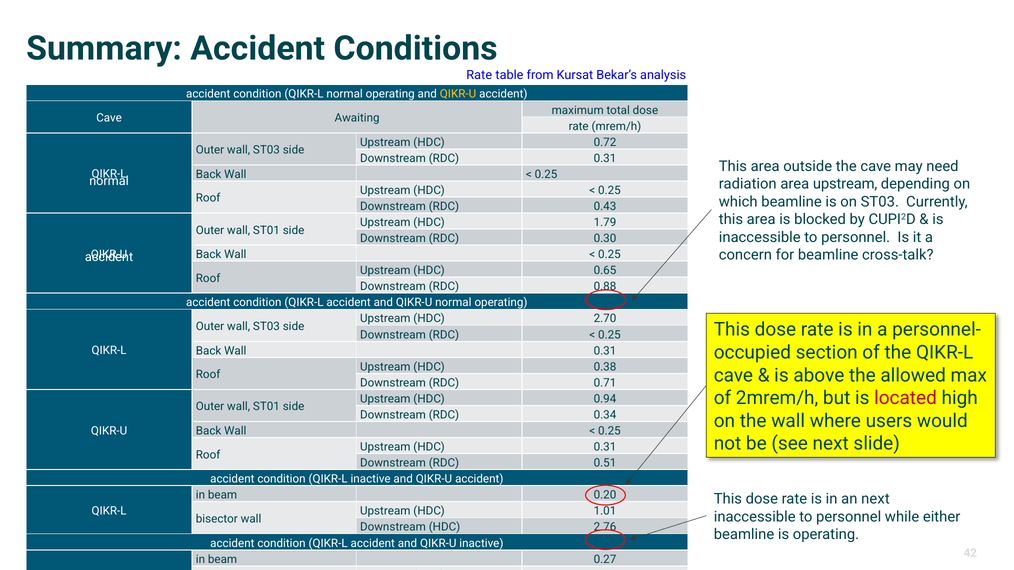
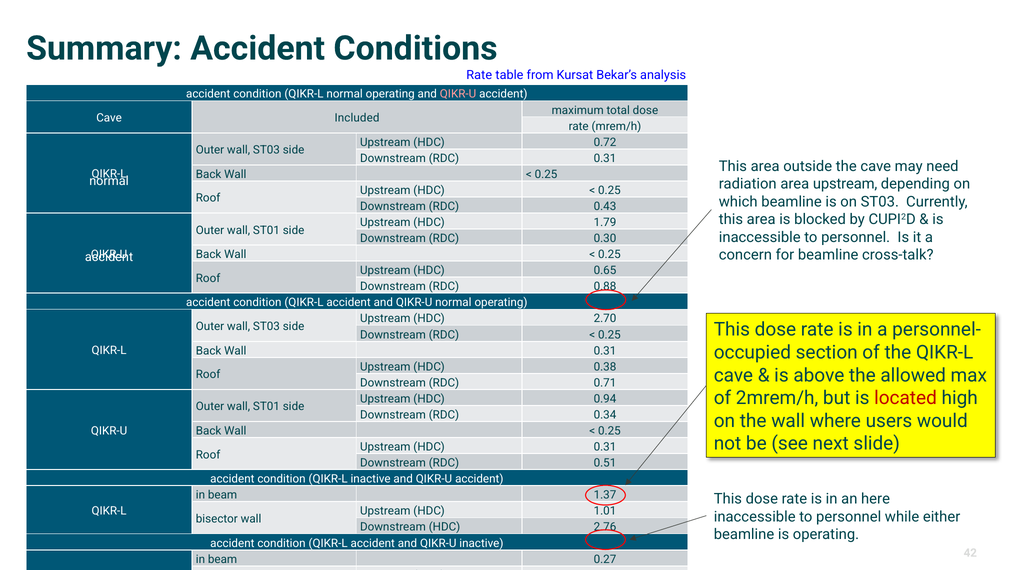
QIKR-U colour: yellow -> pink (458, 94)
Awaiting: Awaiting -> Included (357, 118)
0.20: 0.20 -> 1.37 (605, 495)
an next: next -> here (876, 499)
